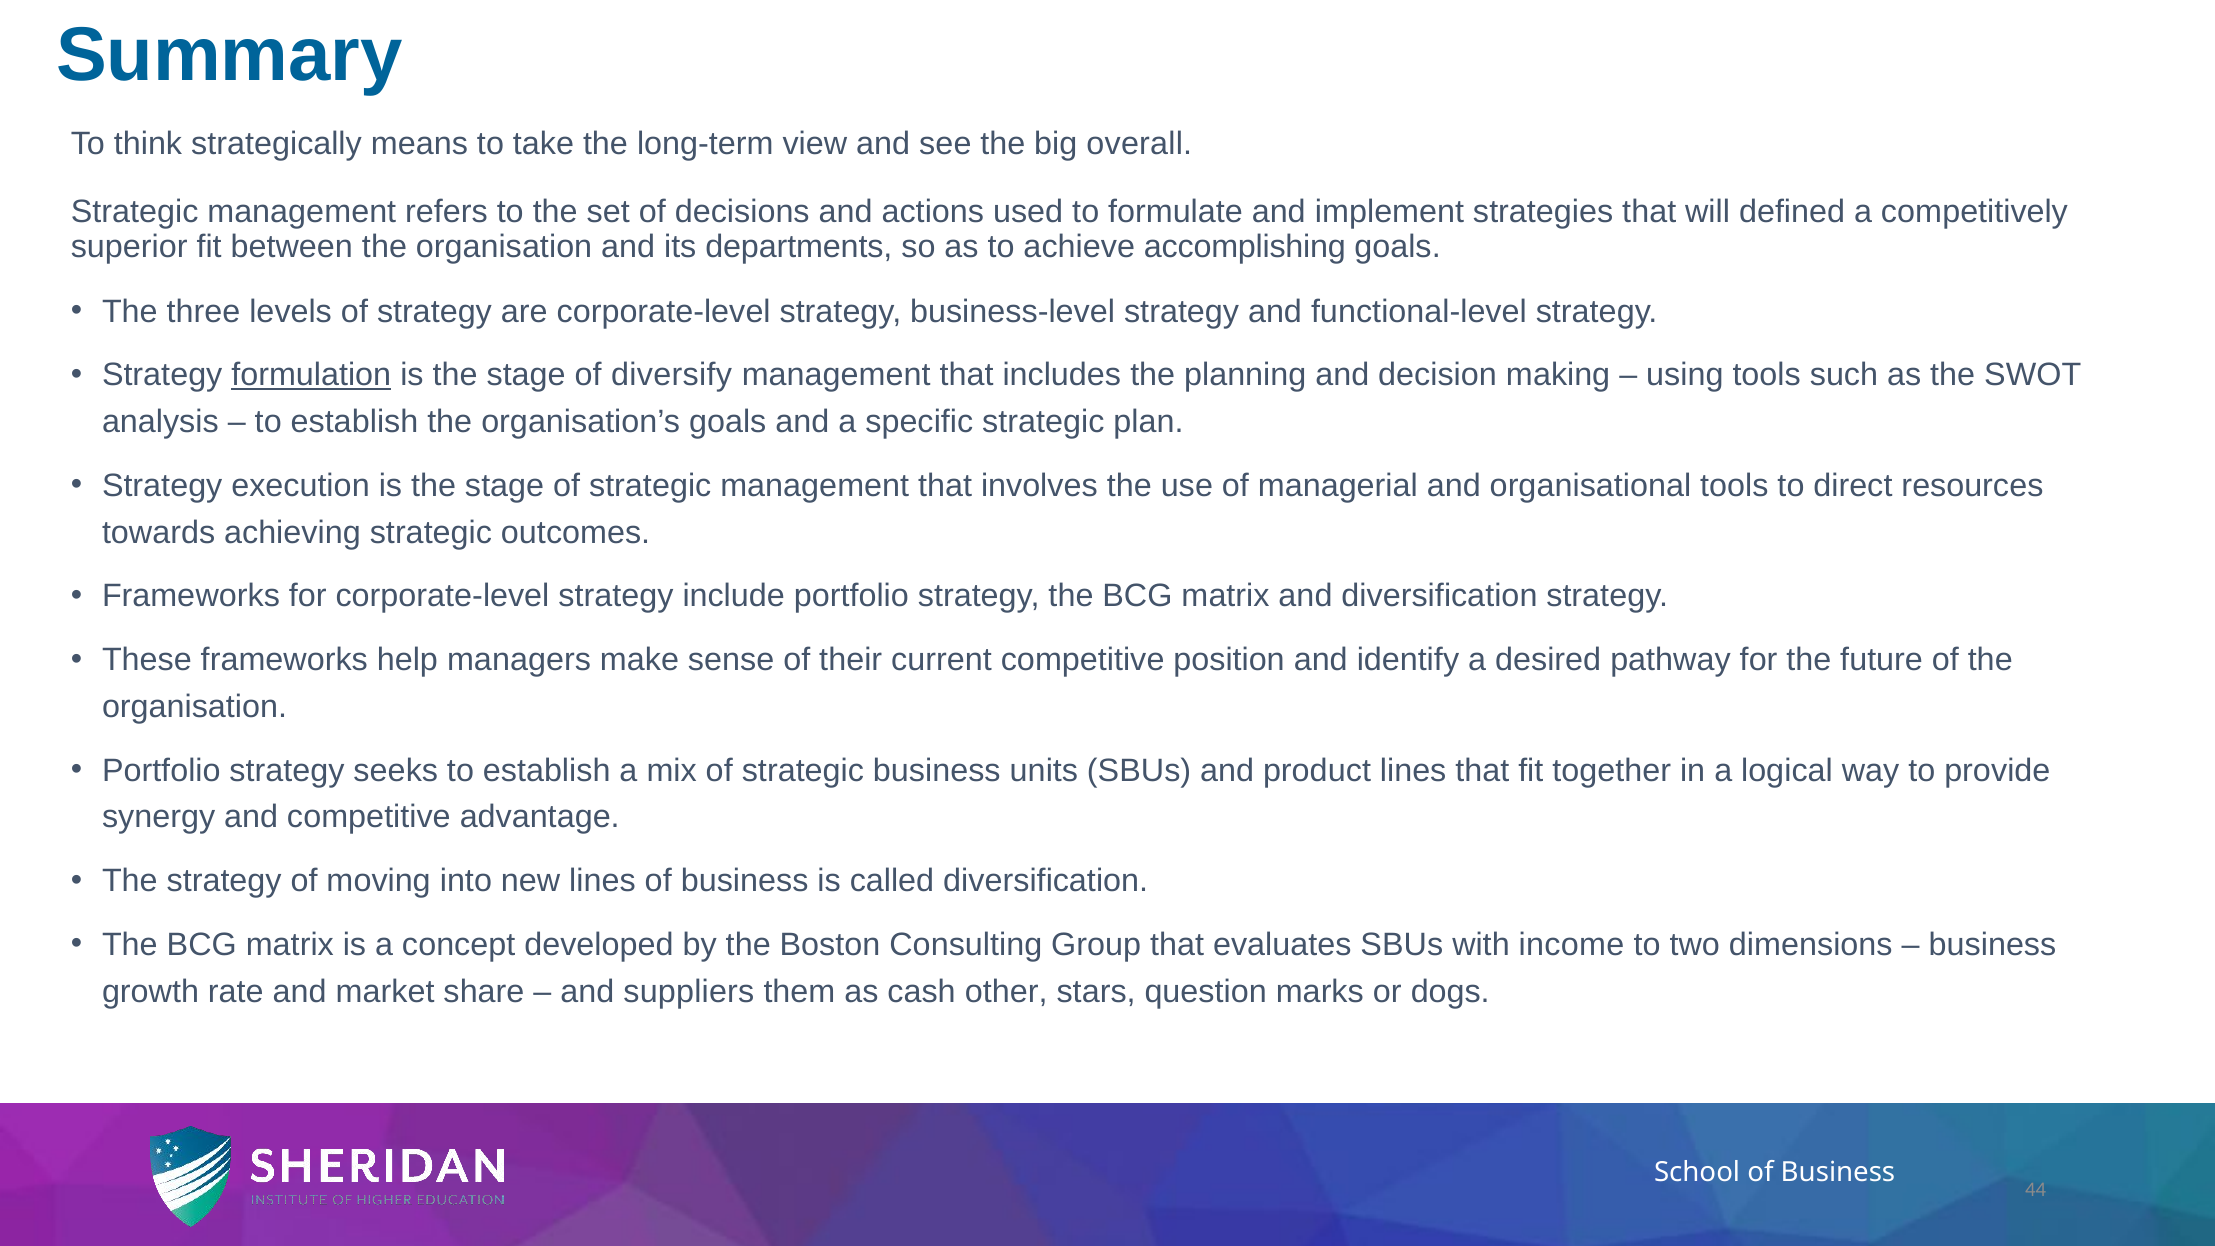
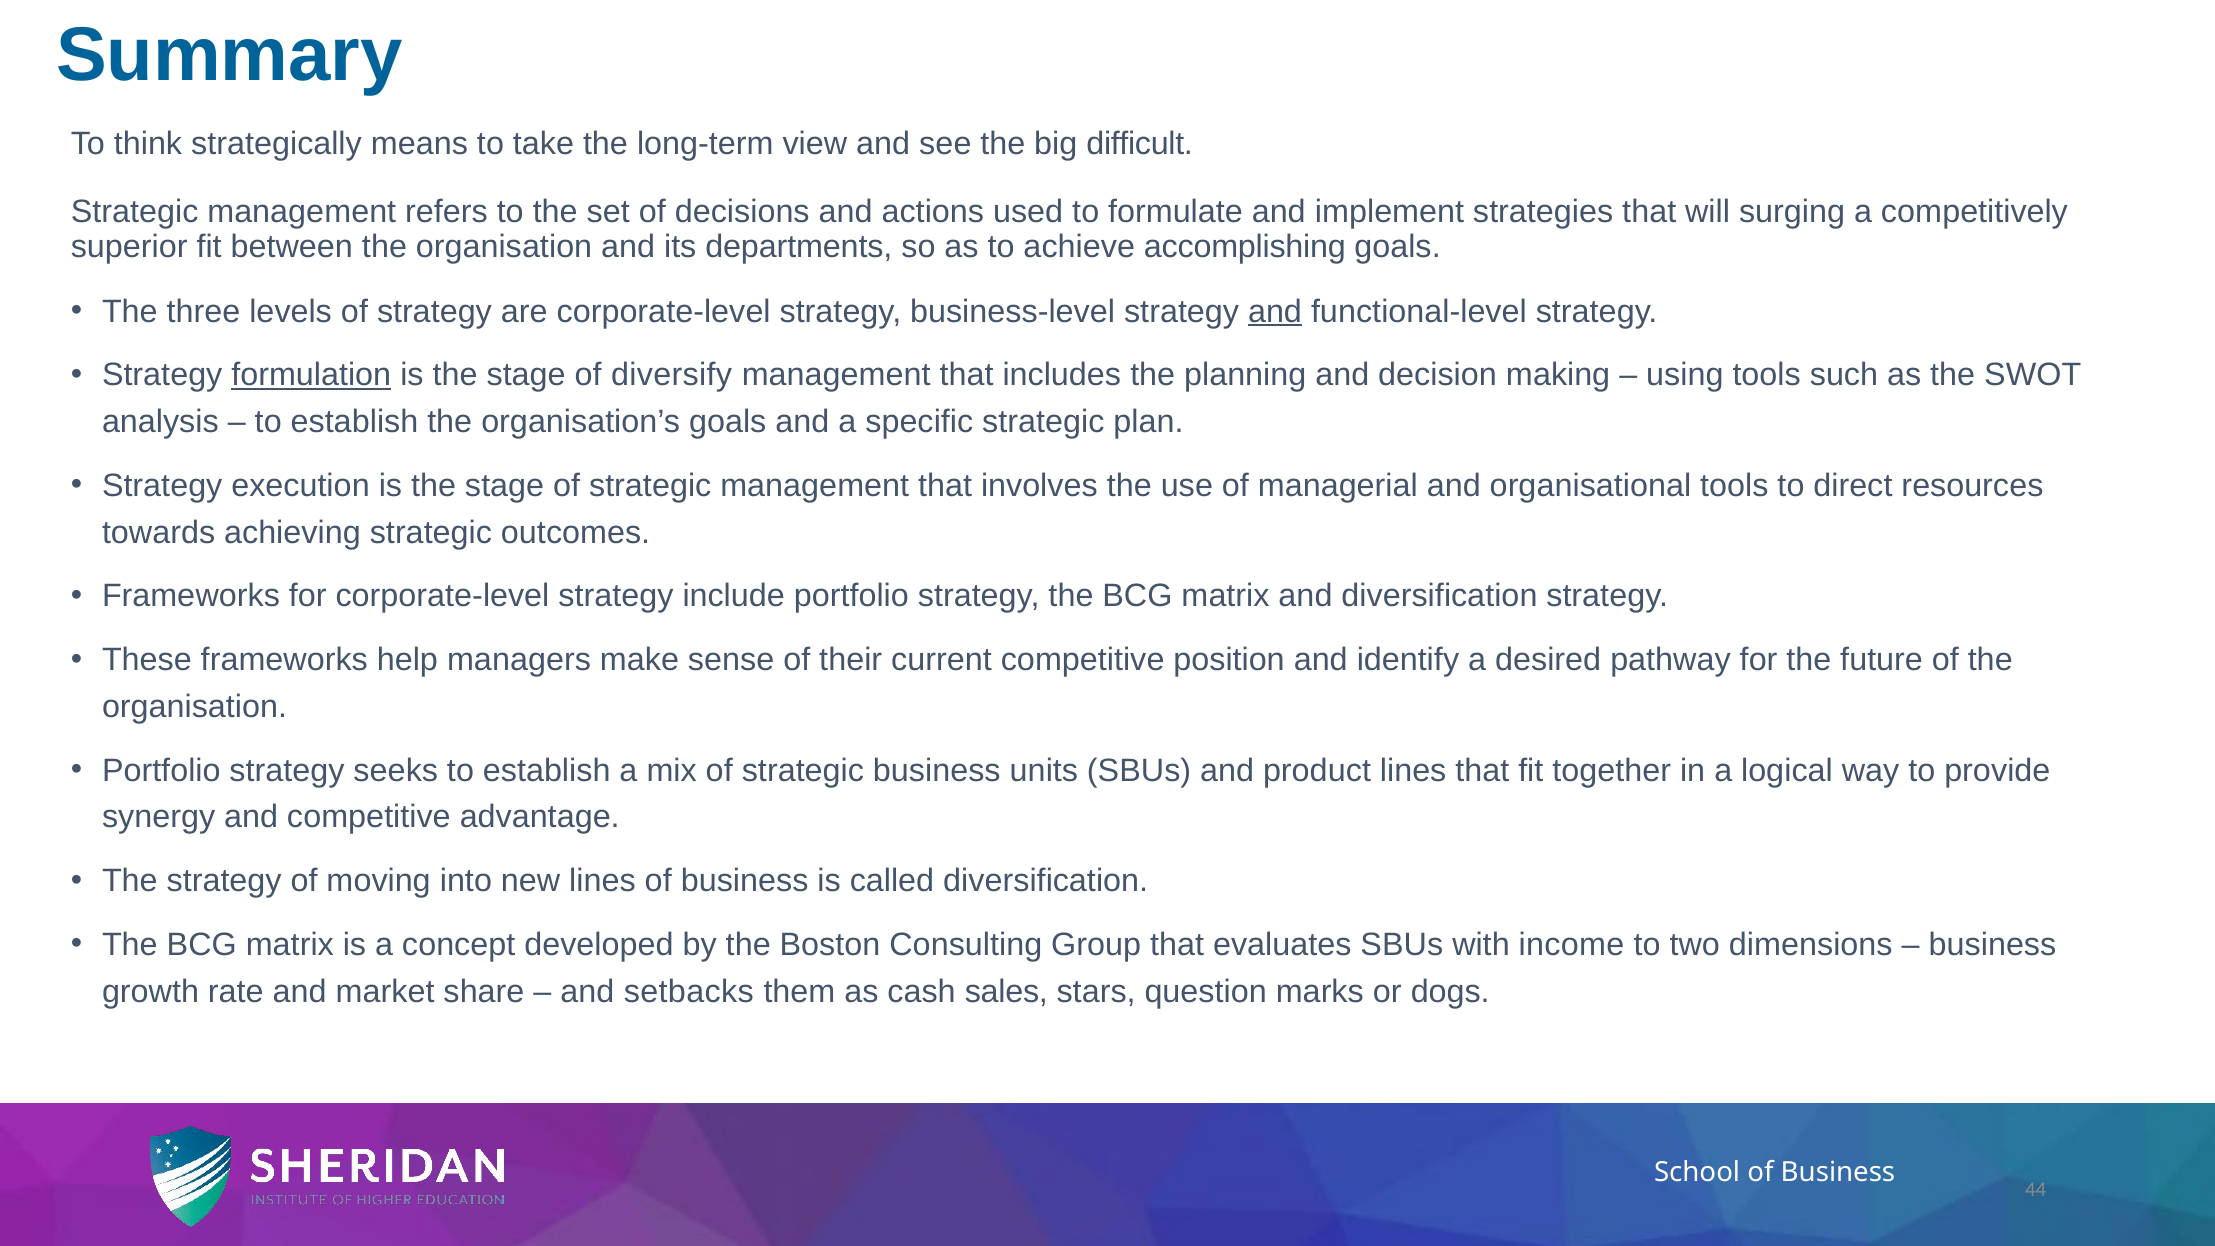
overall: overall -> difficult (1140, 144)
defined: defined -> surging (1792, 212)
and underline: none -> present (1275, 311)
suppliers: suppliers -> setbacks (689, 992)
other: other -> sales (1006, 992)
